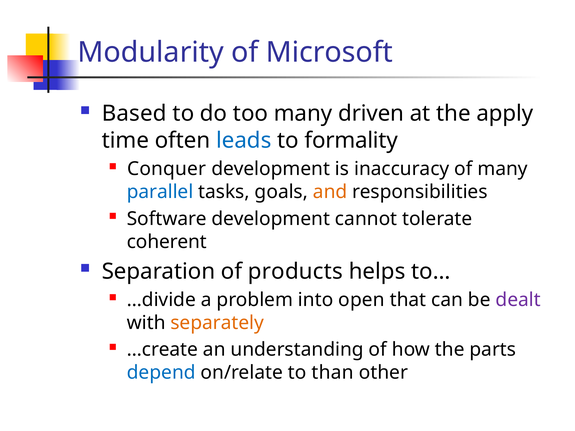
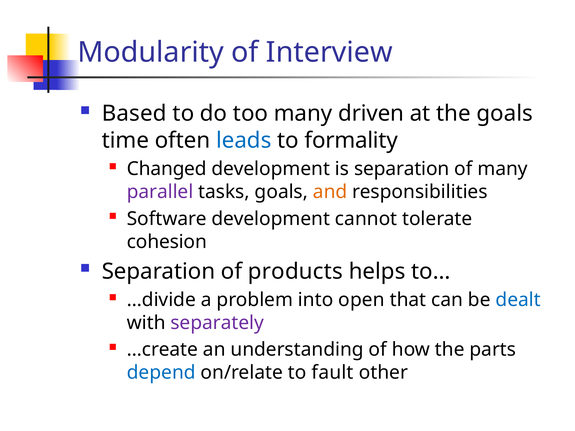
Microsoft: Microsoft -> Interview (329, 52)
the apply: apply -> goals (505, 114)
Conquer: Conquer -> Changed (167, 169)
is inaccuracy: inaccuracy -> separation (402, 169)
parallel colour: blue -> purple (160, 192)
coherent: coherent -> cohesion (167, 242)
dealt colour: purple -> blue (518, 300)
separately colour: orange -> purple (217, 323)
than: than -> fault (333, 373)
